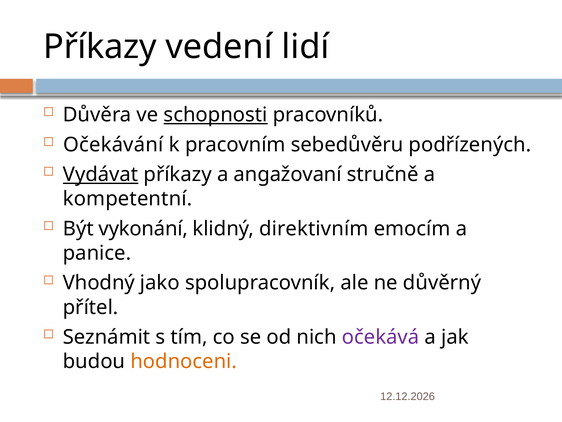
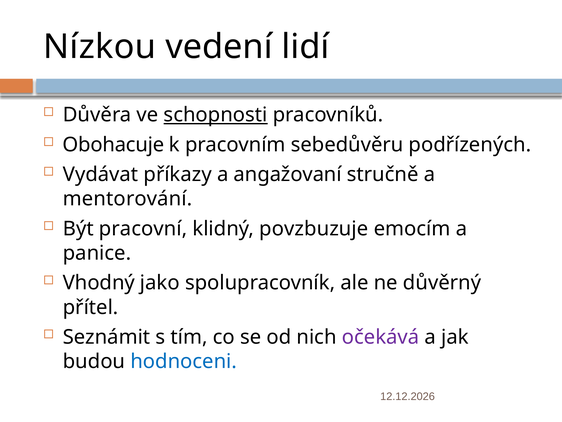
Příkazy: Příkazy -> Nízkou (100, 47)
Očekávání: Očekávání -> Obohacuje (113, 145)
Vydávat underline: present -> none (101, 174)
kompetentní: kompetentní -> mentorování (128, 199)
vykonání: vykonání -> pracovní (143, 228)
direktivním: direktivním -> povzbuzuje (314, 228)
hodnoceni colour: orange -> blue (184, 361)
